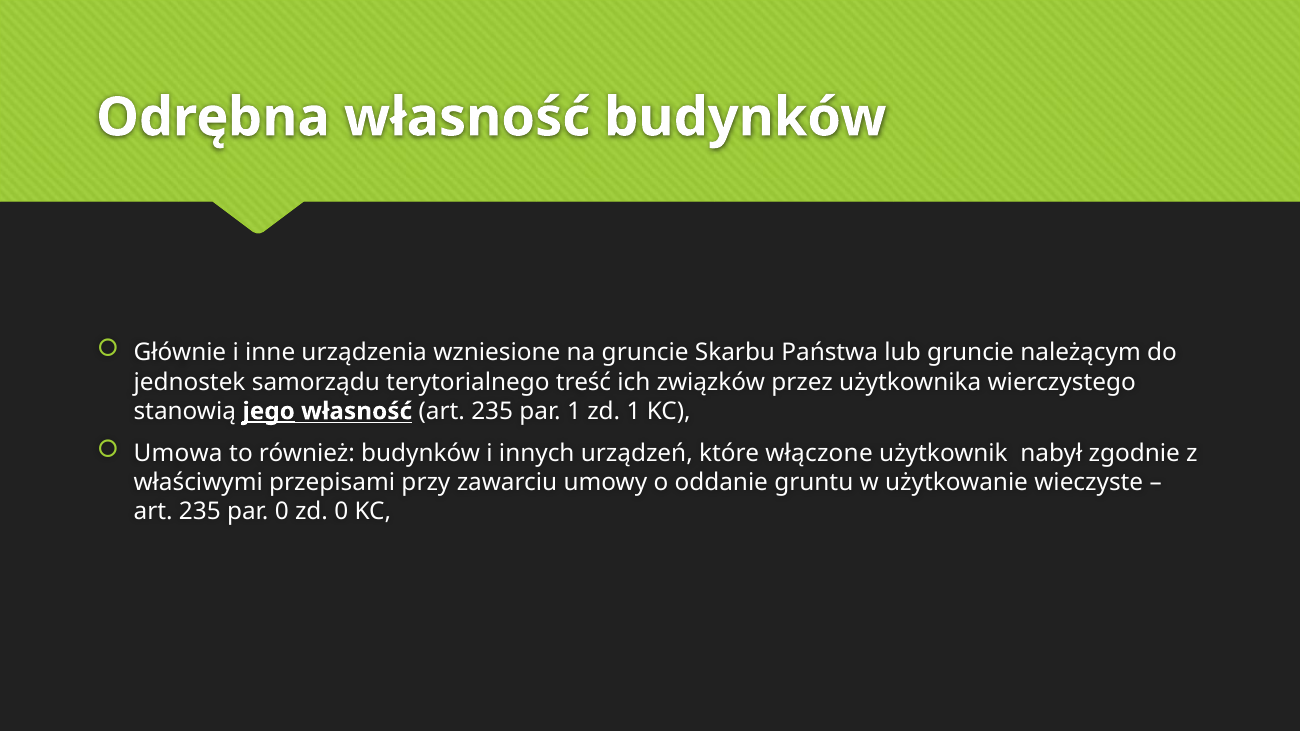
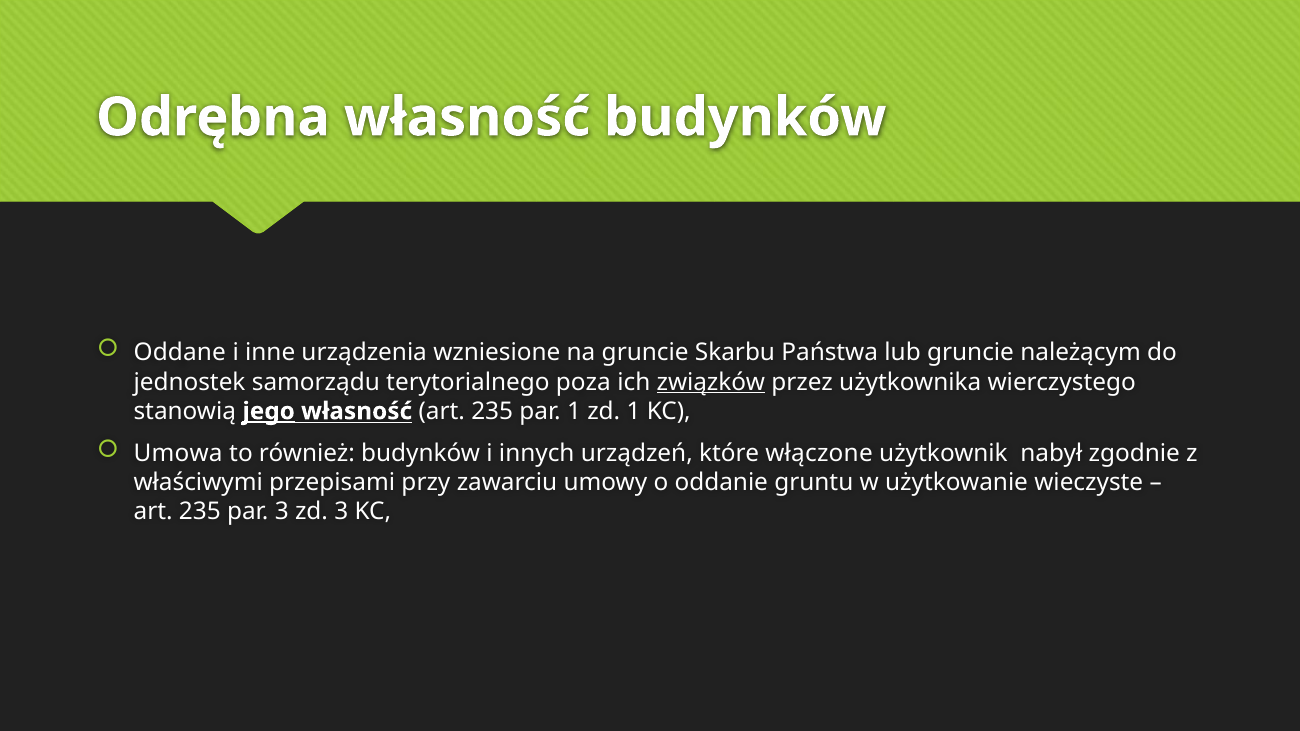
Głównie: Głównie -> Oddane (180, 353)
treść: treść -> poza (583, 382)
związków underline: none -> present (711, 382)
par 0: 0 -> 3 (282, 512)
zd 0: 0 -> 3 (341, 512)
